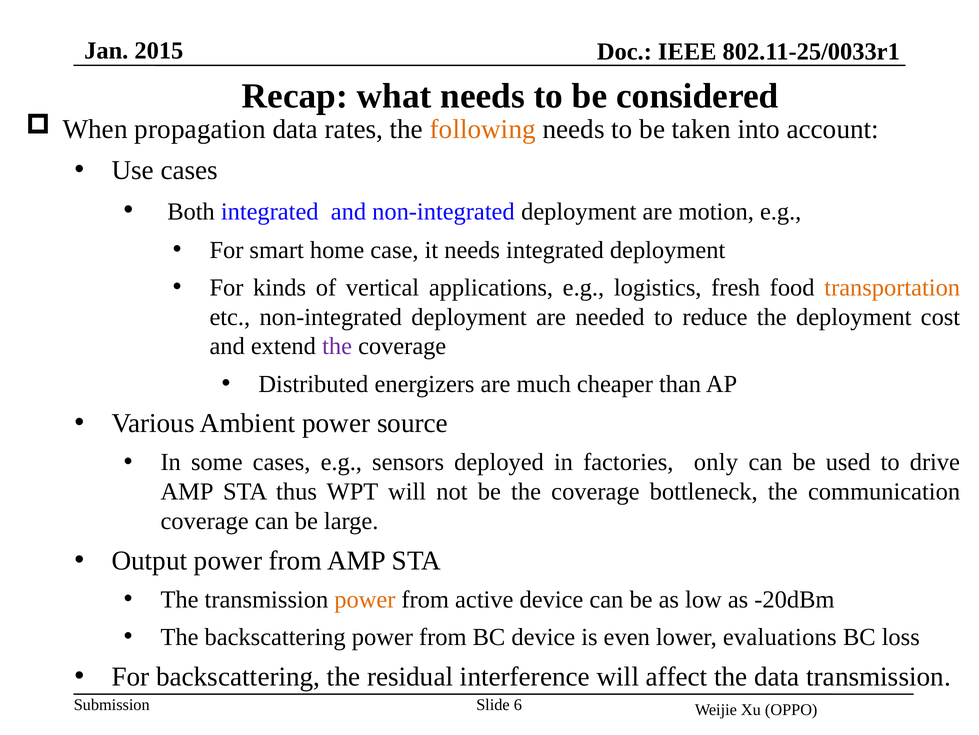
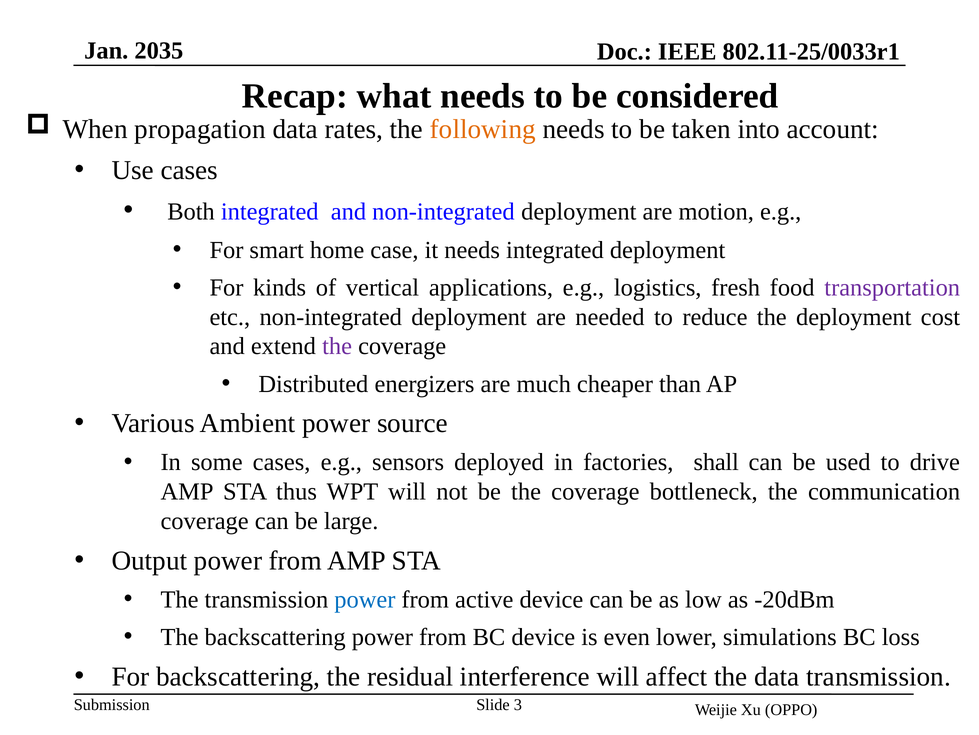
2015: 2015 -> 2035 (159, 51)
transportation colour: orange -> purple (892, 287)
only: only -> shall (716, 462)
power colour: orange -> blue (365, 599)
evaluations: evaluations -> simulations (780, 637)
6: 6 -> 3 (518, 704)
